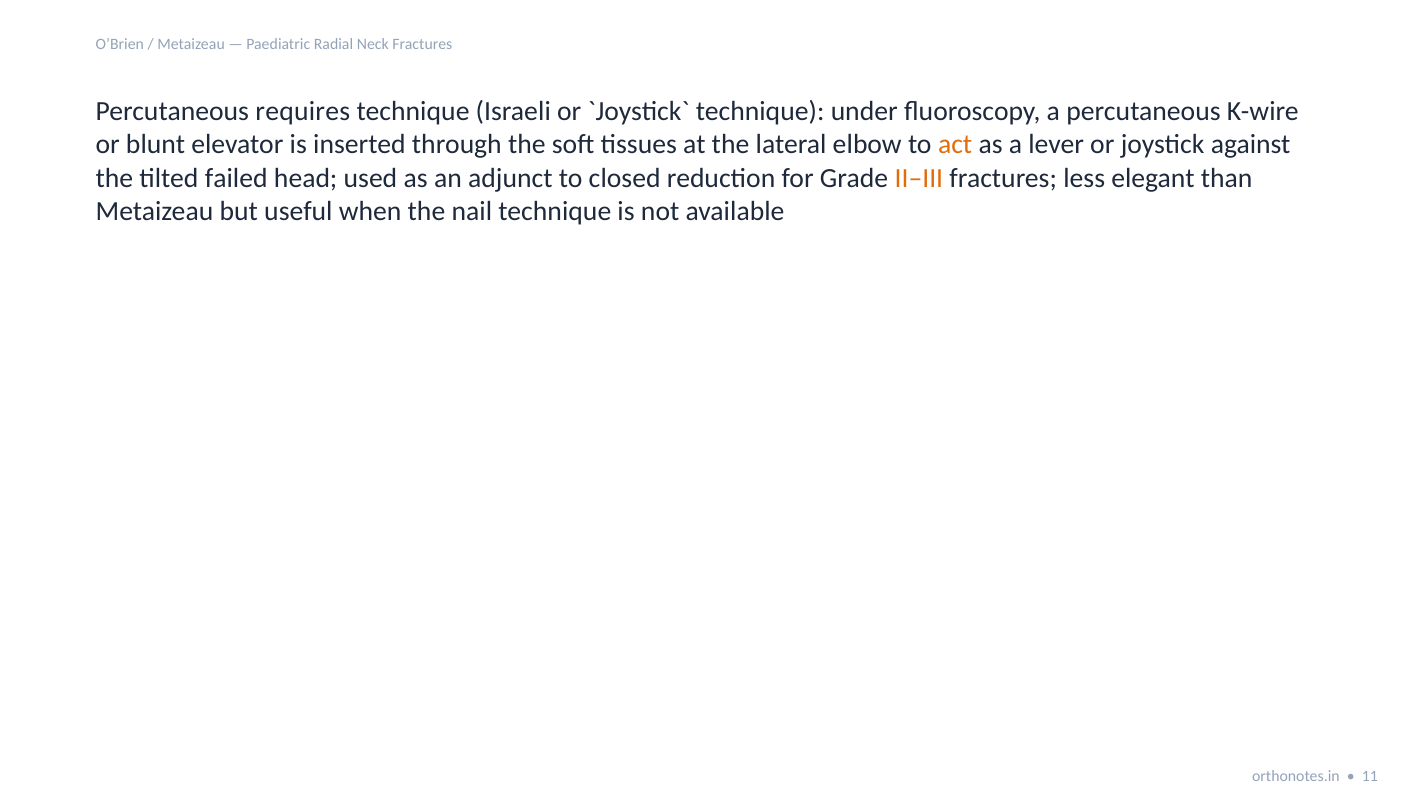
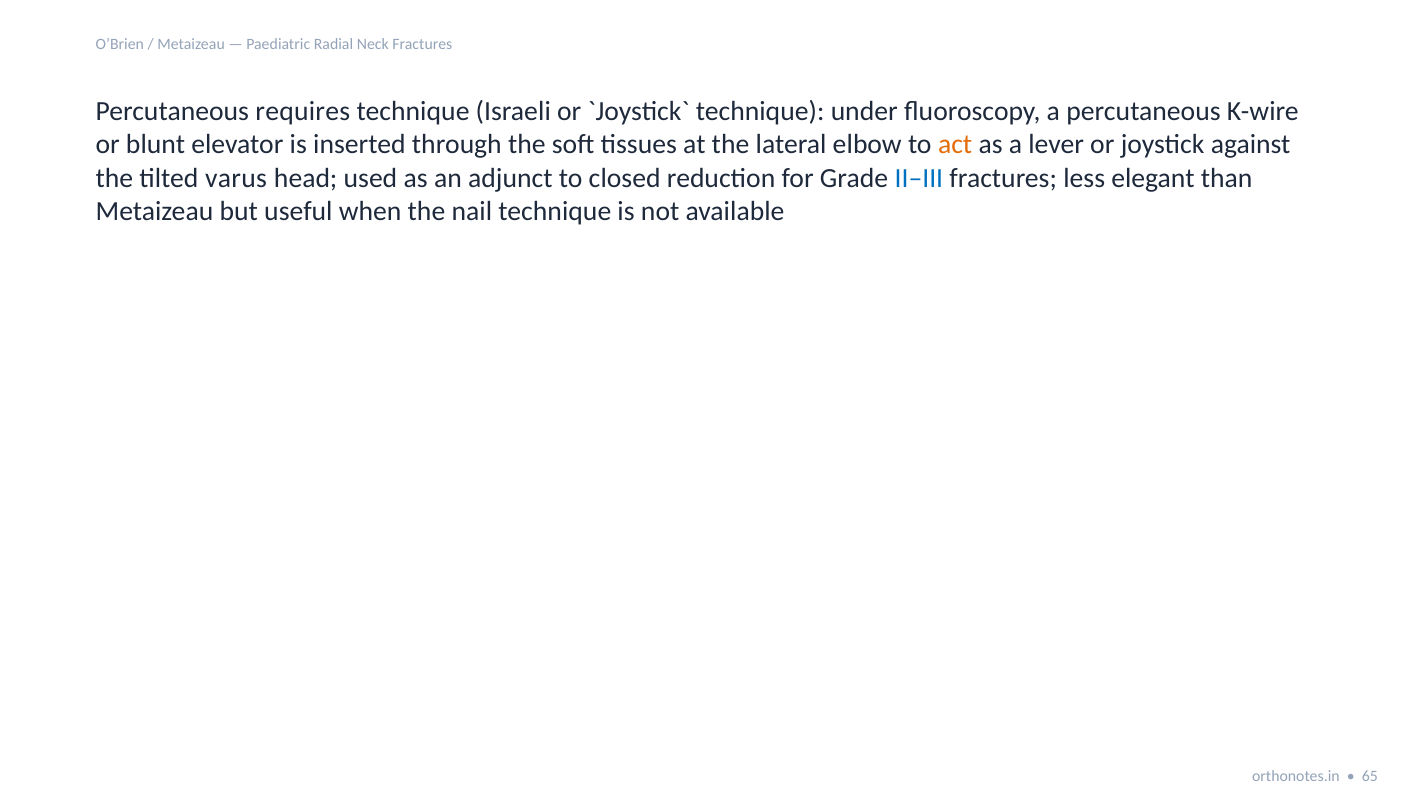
failed: failed -> varus (236, 178)
II–III colour: orange -> blue (919, 178)
11: 11 -> 65 (1370, 776)
